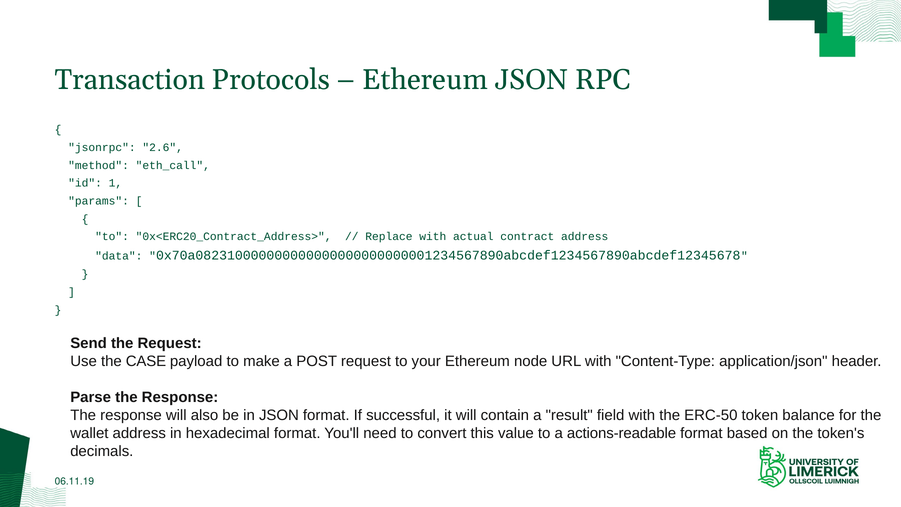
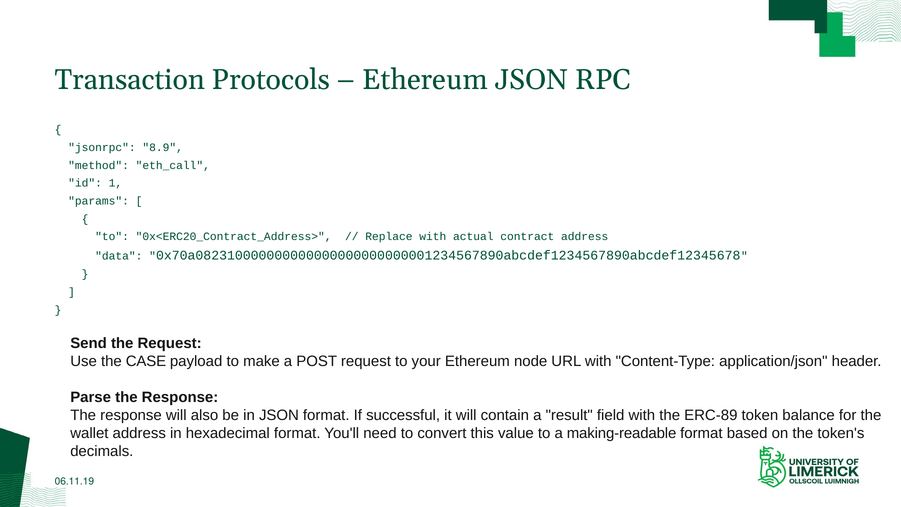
2.6: 2.6 -> 8.9 (163, 148)
ERC-50: ERC-50 -> ERC-89 (711, 415)
actions-readable: actions-readable -> making-readable (622, 433)
